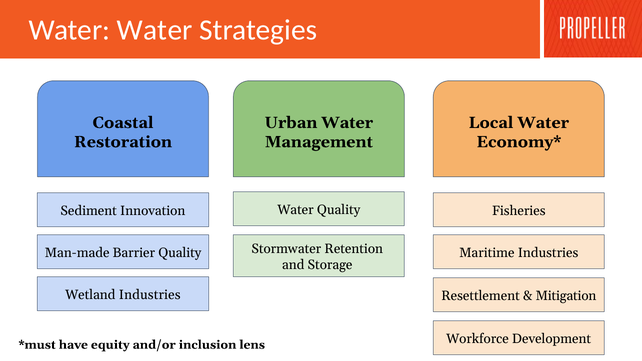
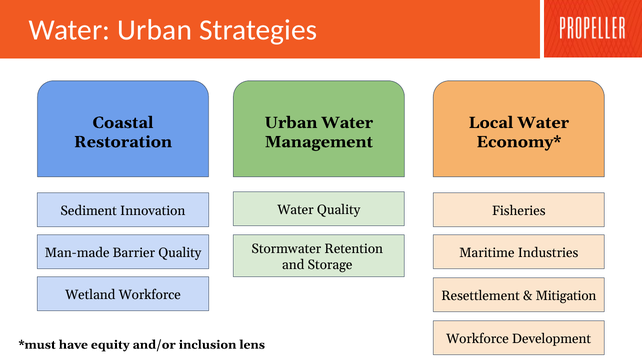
Water Water: Water -> Urban (155, 30)
Wetland Industries: Industries -> Workforce (150, 295)
